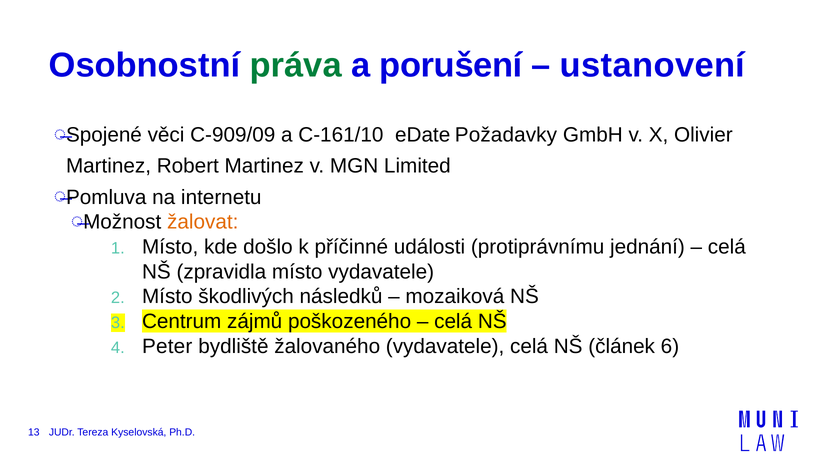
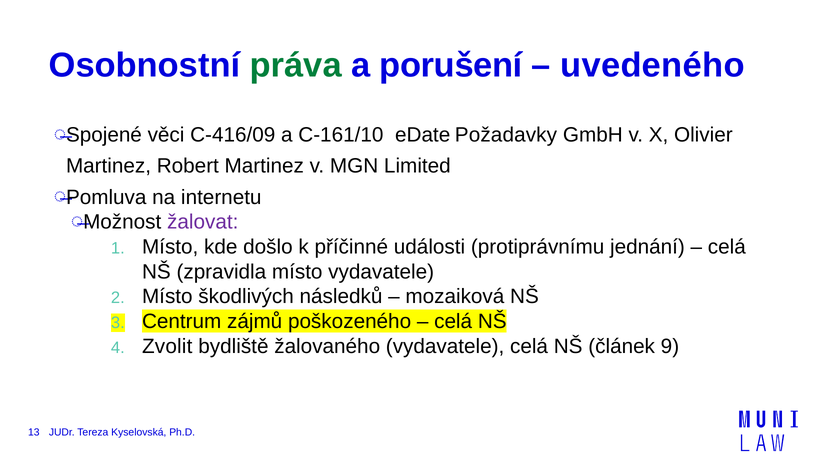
ustanovení: ustanovení -> uvedeného (652, 65)
C-909/09: C-909/09 -> C-416/09 (233, 135)
žalovat colour: orange -> purple (203, 222)
Peter: Peter -> Zvolit (167, 346)
6: 6 -> 9 (670, 346)
